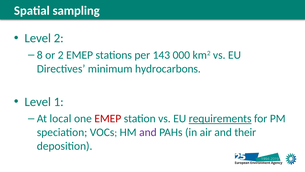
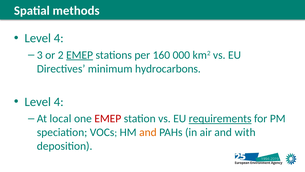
sampling: sampling -> methods (76, 11)
2: 2 -> 4 (59, 38)
8: 8 -> 3 (40, 55)
EMEP underline: none -> present (80, 55)
143: 143 -> 160 (161, 55)
1: 1 -> 4 (59, 102)
and colour: purple -> orange (148, 132)
their: their -> with (245, 132)
